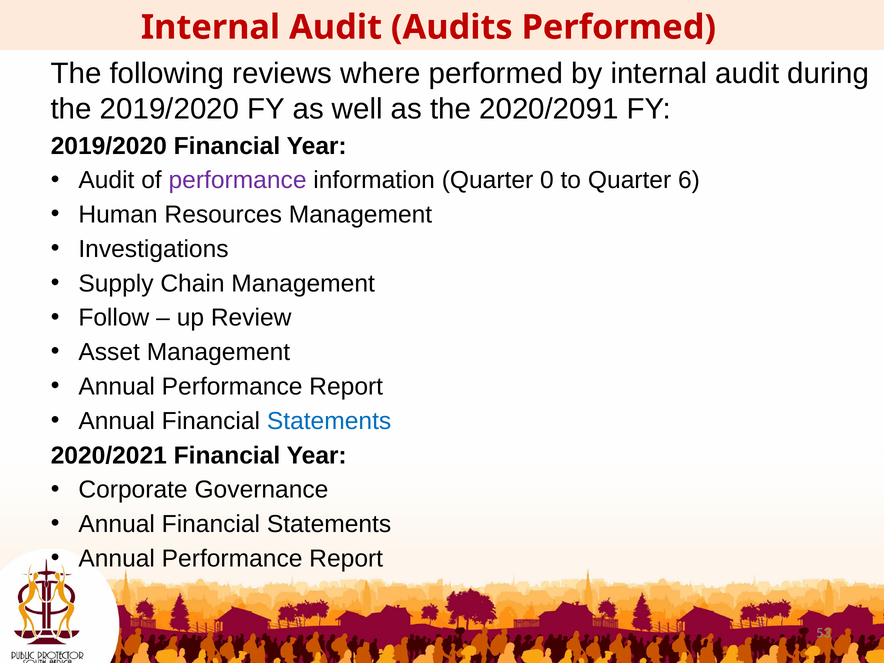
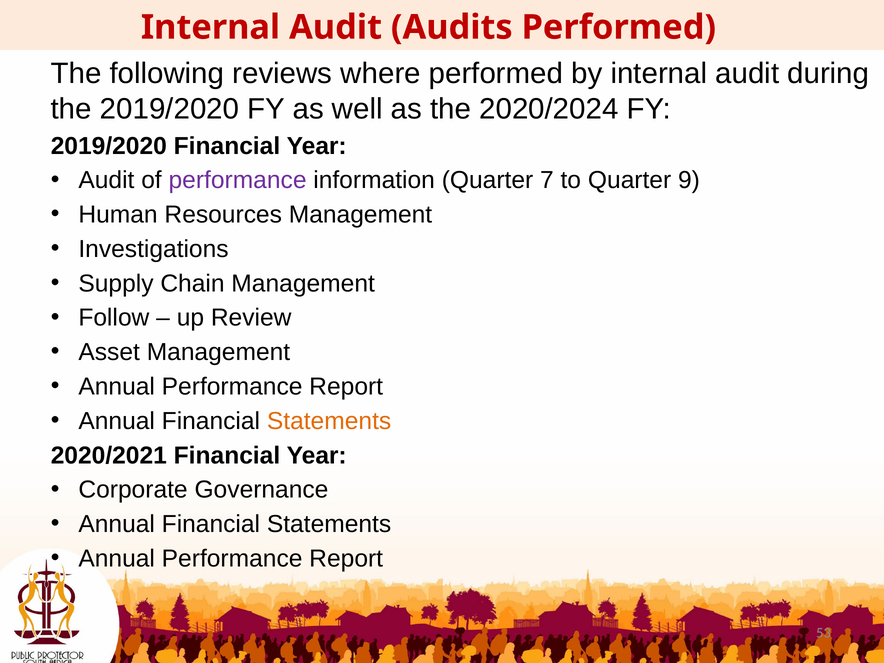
2020/2091: 2020/2091 -> 2020/2024 (549, 109)
0: 0 -> 7 (547, 180)
6: 6 -> 9 (689, 180)
Statements colour: blue -> orange (329, 421)
